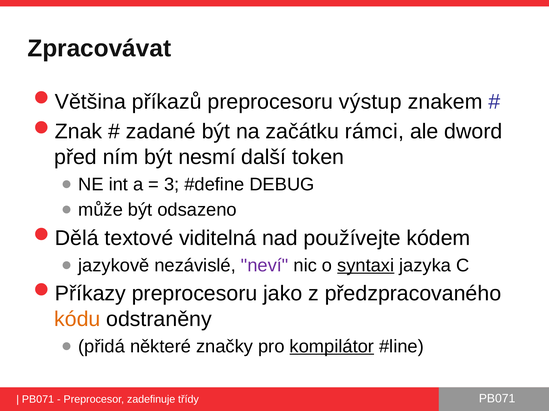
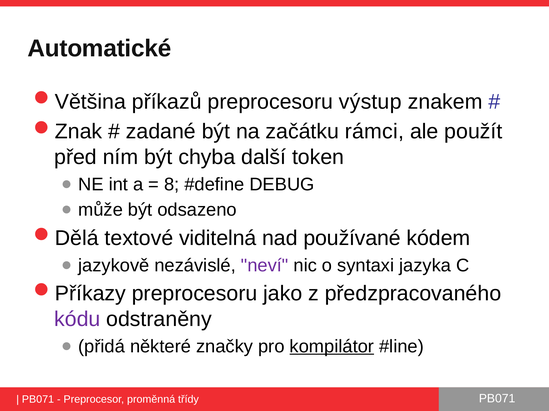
Zpracovávat: Zpracovávat -> Automatické (99, 49)
dword: dword -> použít (473, 132)
nesmí: nesmí -> chyba (207, 157)
3: 3 -> 8 (172, 185)
používejte: používejte -> používané (352, 239)
syntaxi underline: present -> none (366, 266)
kódu colour: orange -> purple (77, 320)
zadefinuje: zadefinuje -> proměnná (151, 400)
